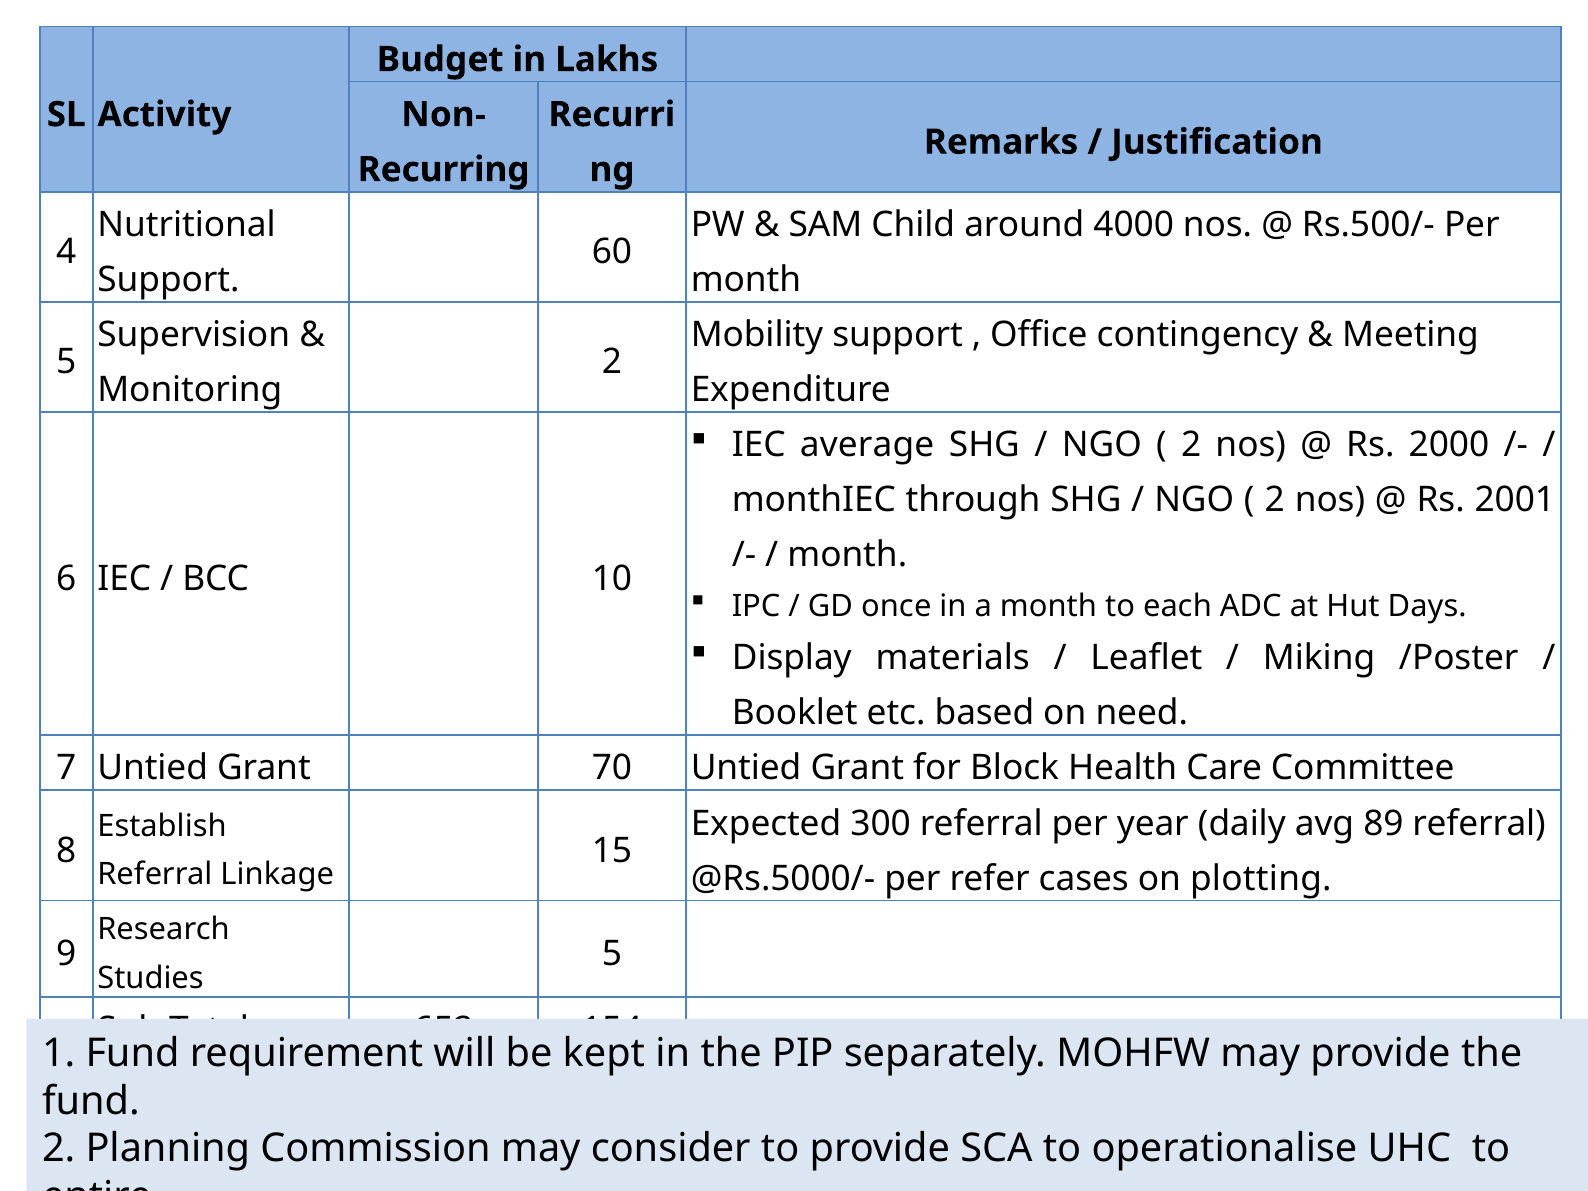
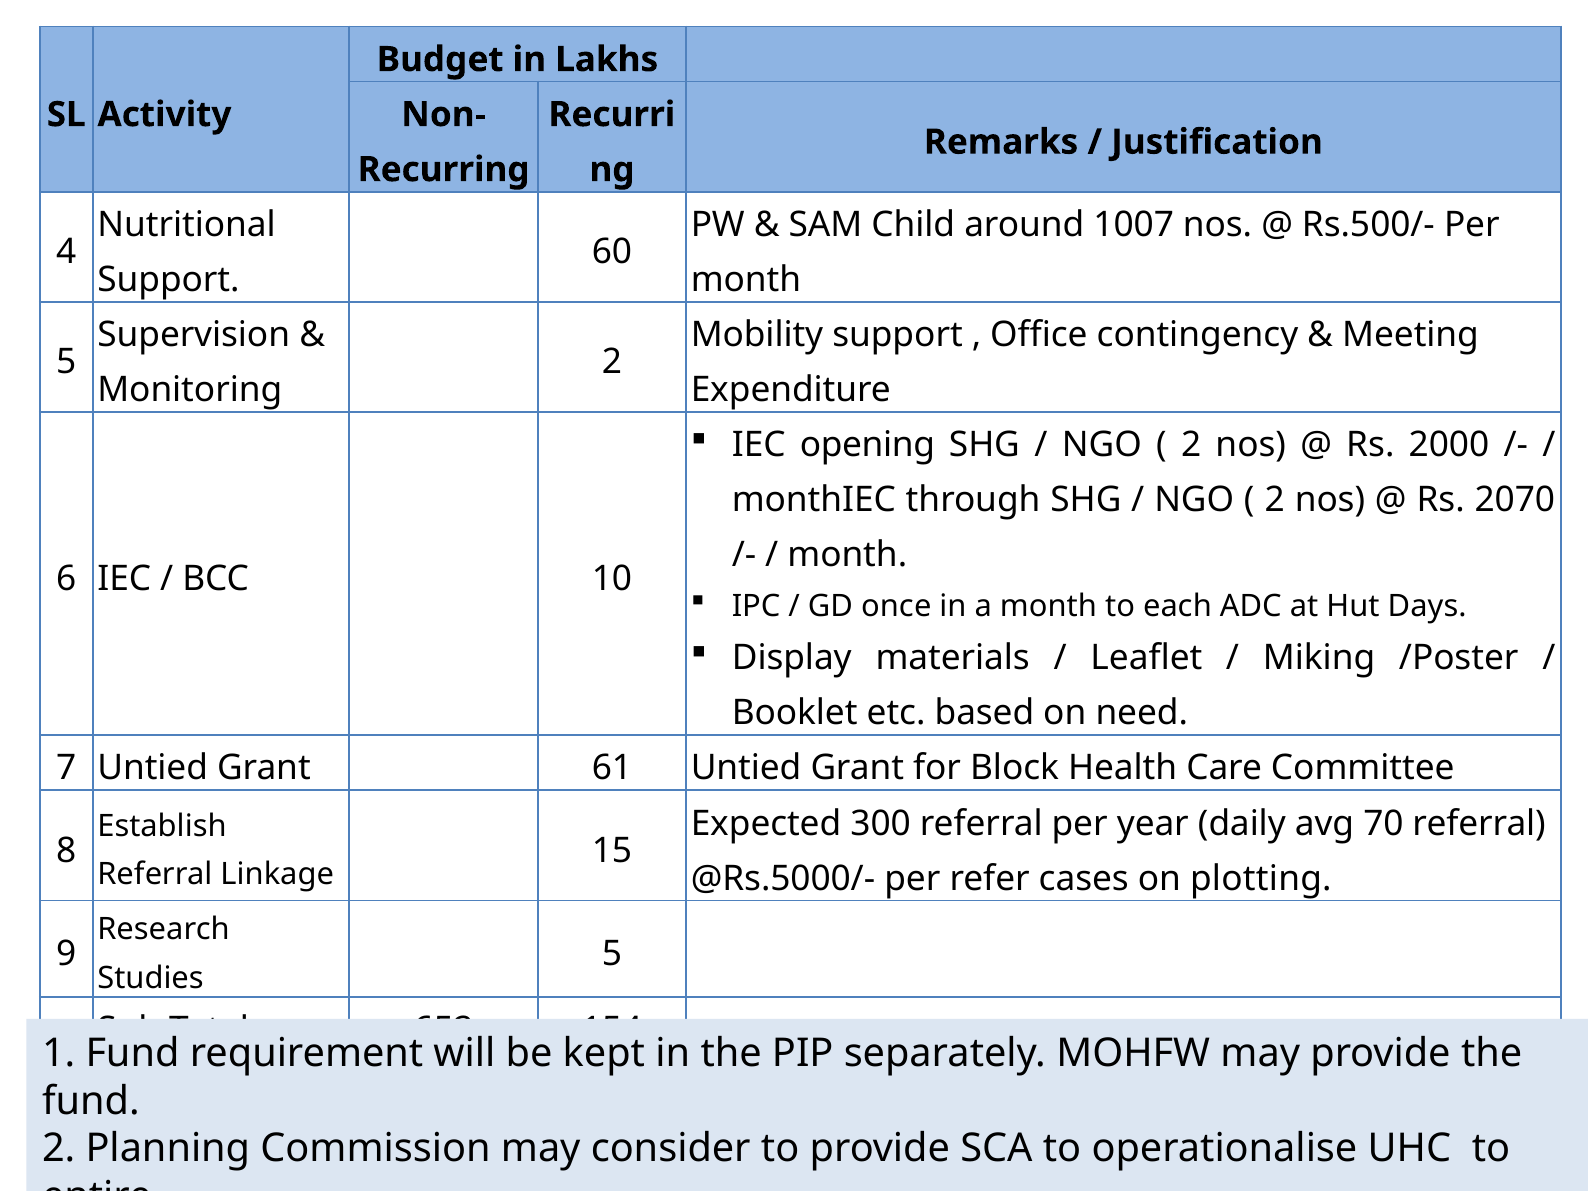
4000: 4000 -> 1007 (1134, 225)
average: average -> opening (867, 445)
2001: 2001 -> 2070 (1515, 500)
70: 70 -> 61 (612, 768)
89: 89 -> 70 (1383, 823)
